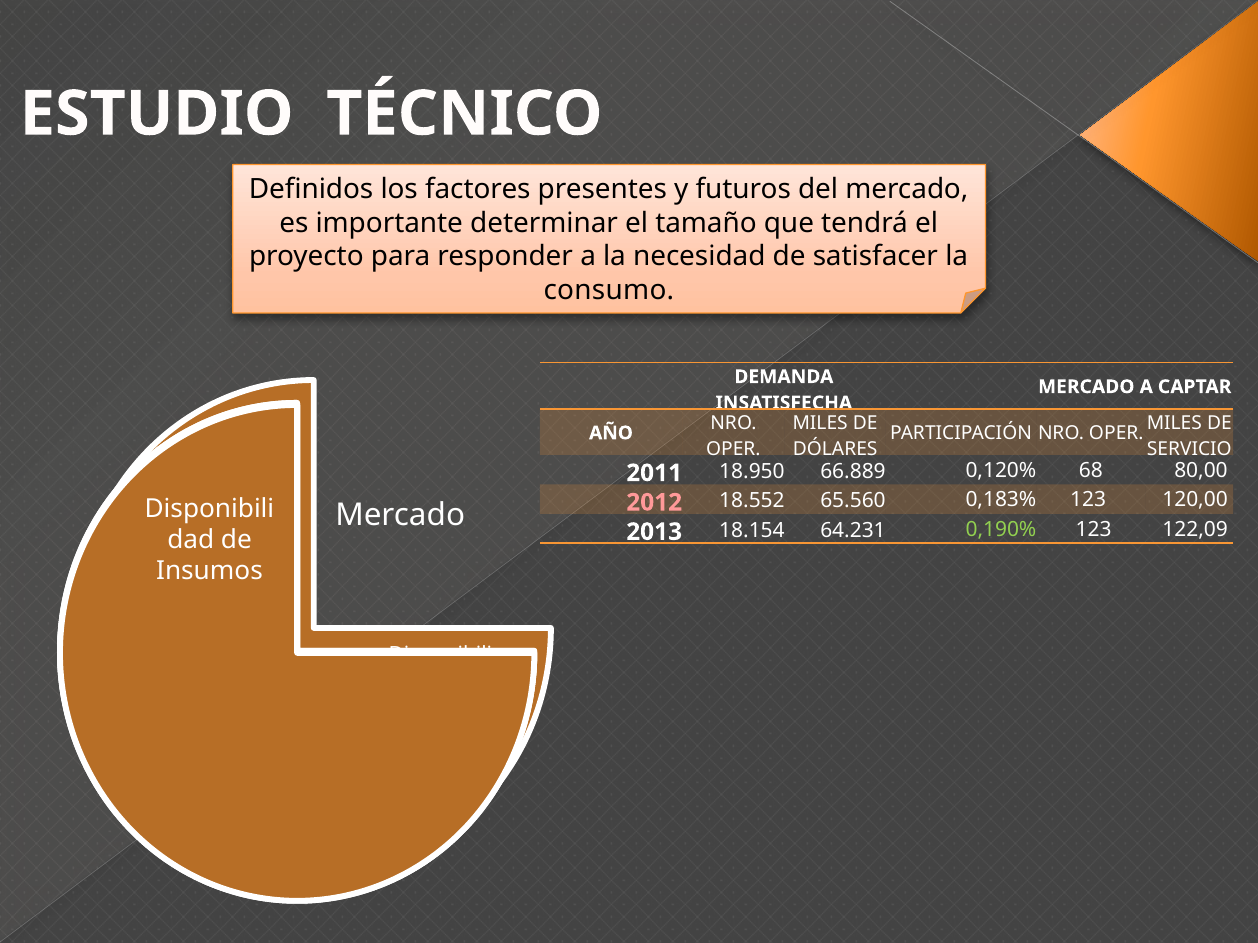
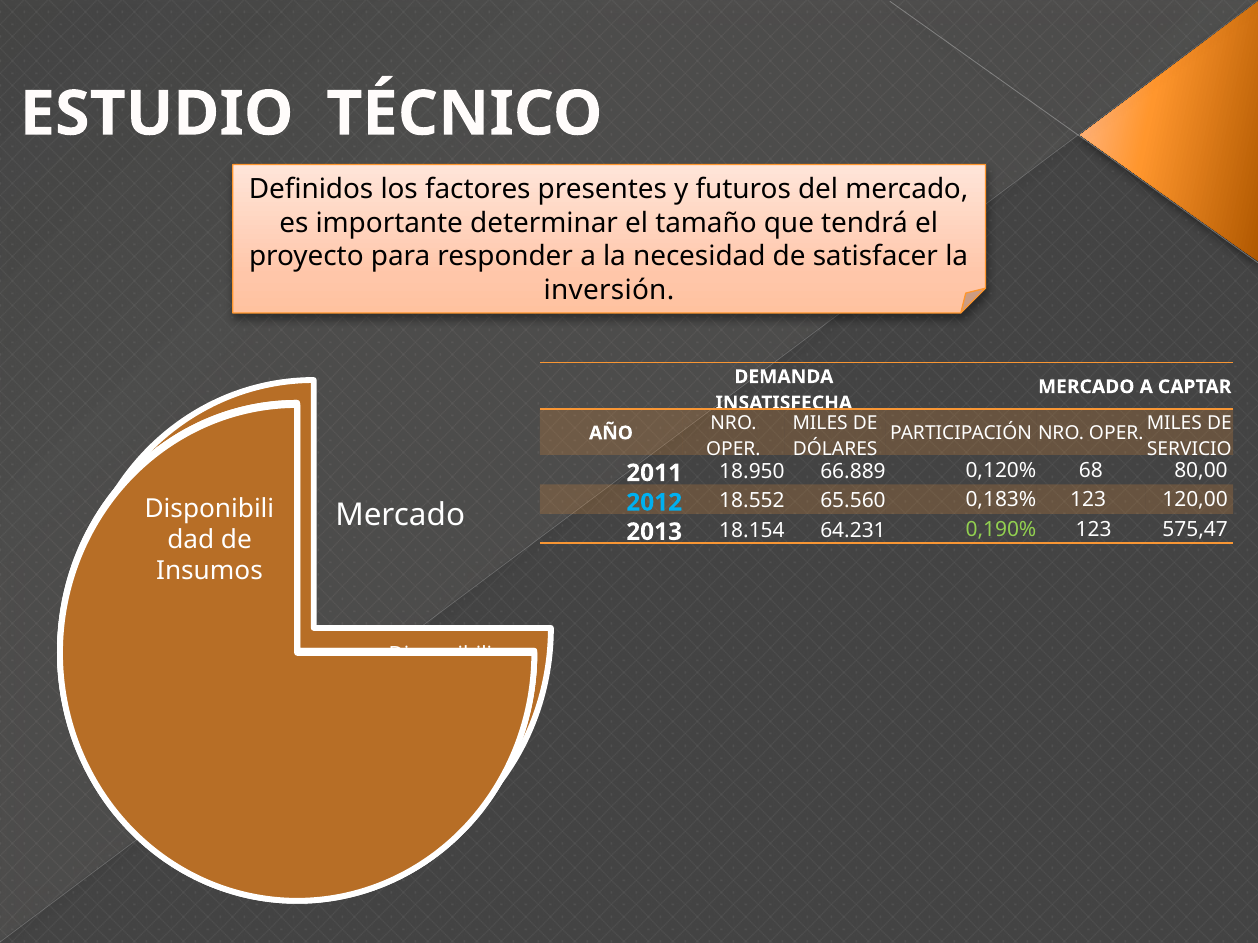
consumo: consumo -> inversión (609, 290)
2012 colour: pink -> light blue (654, 503)
122,09: 122,09 -> 575,47 (1195, 530)
